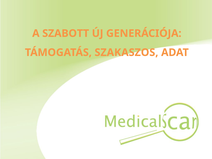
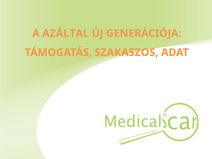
SZABOTT: SZABOTT -> AZÁLTAL (66, 33)
